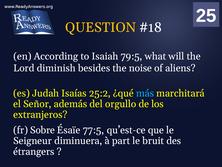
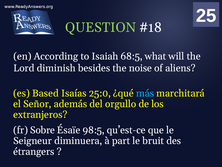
QUESTION colour: yellow -> light green (101, 27)
79:5: 79:5 -> 68:5 (132, 56)
Judah: Judah -> Based (45, 93)
25:2: 25:2 -> 25:0 (100, 93)
77:5: 77:5 -> 98:5 (94, 130)
